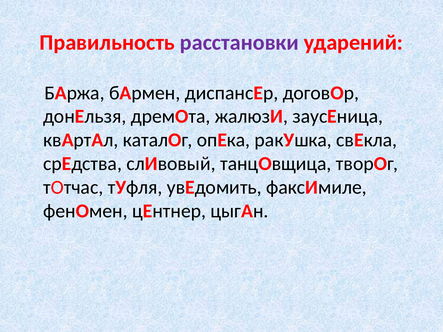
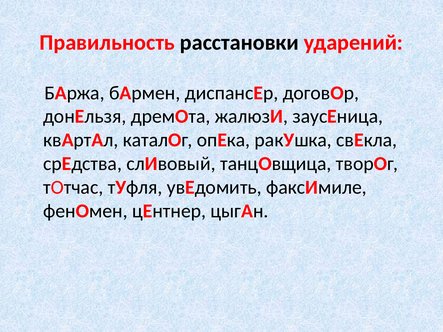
расстановки colour: purple -> black (239, 43)
